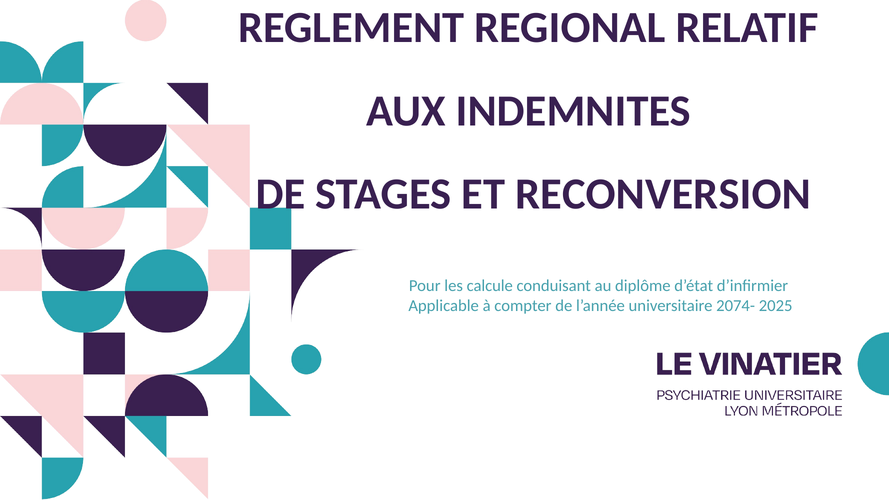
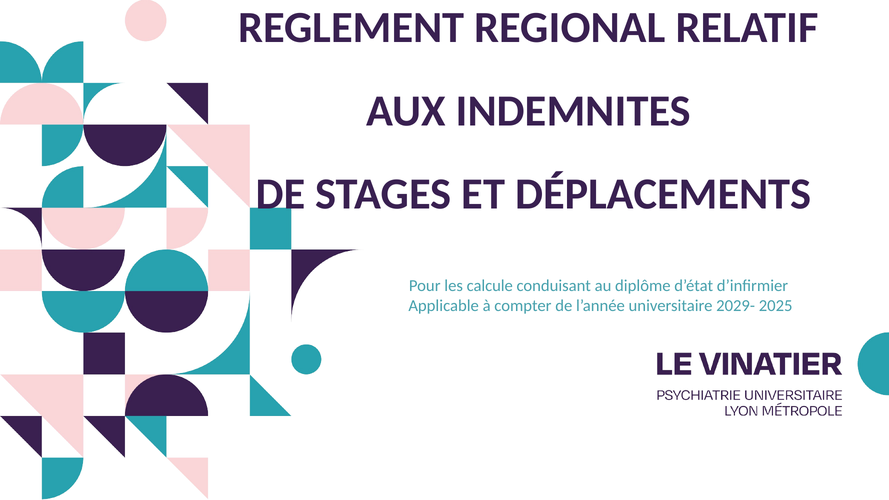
RECONVERSION: RECONVERSION -> DÉPLACEMENTS (663, 194)
2074-: 2074- -> 2029- (736, 306)
